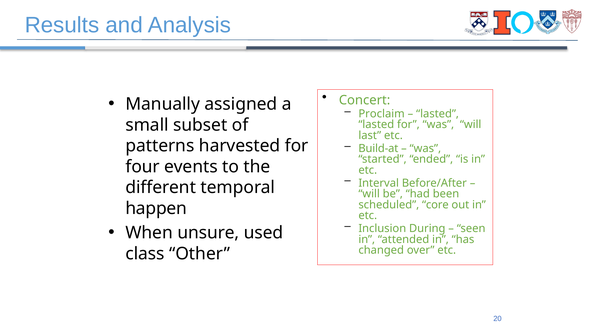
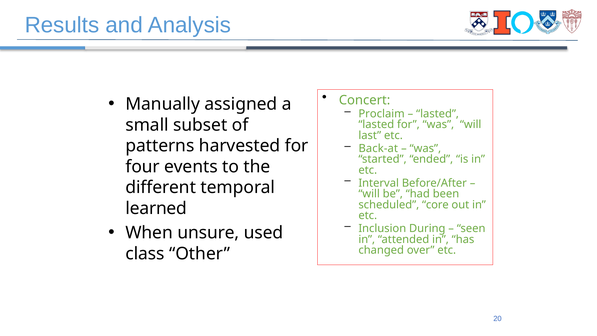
Build-at: Build-at -> Back-at (378, 148)
happen: happen -> learned (156, 208)
